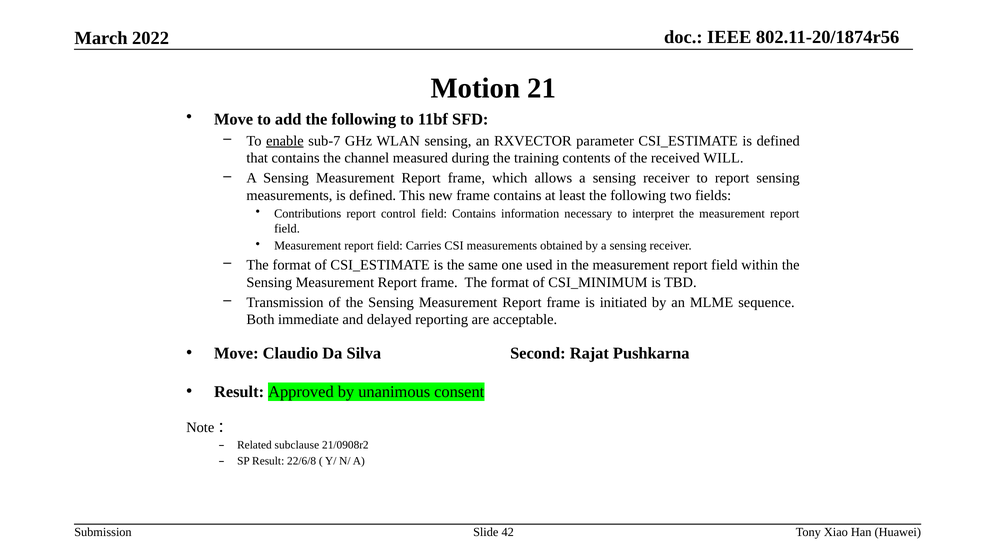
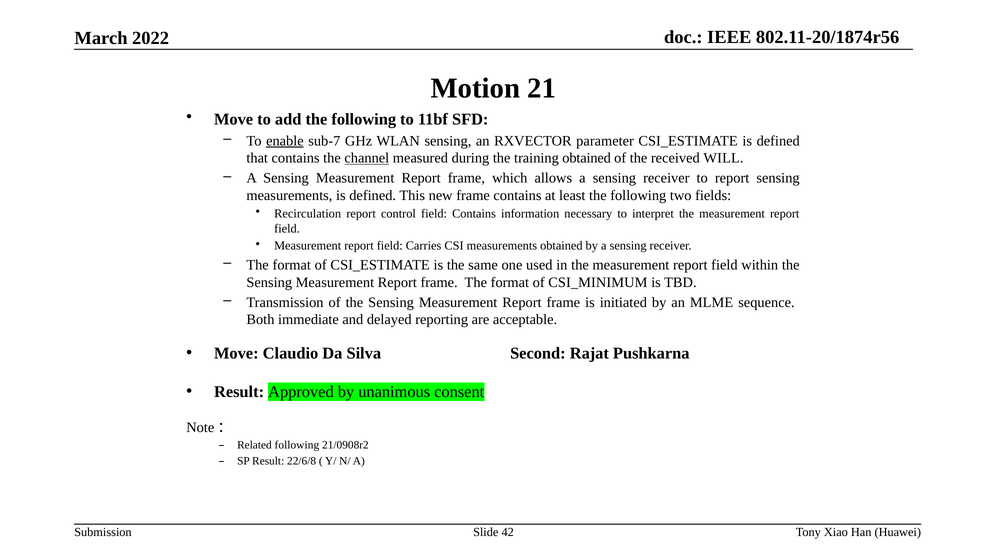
channel underline: none -> present (367, 158)
training contents: contents -> obtained (587, 158)
Contributions: Contributions -> Recirculation (308, 214)
Related subclause: subclause -> following (297, 445)
